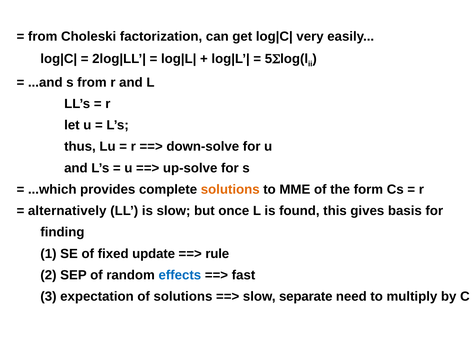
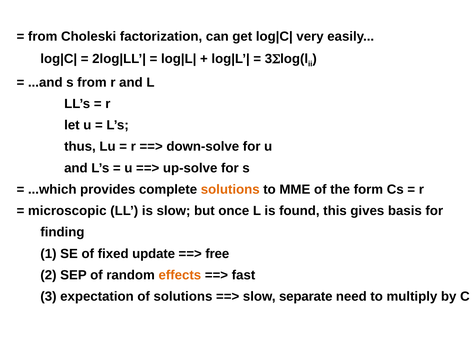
5: 5 -> 3 (268, 59)
alternatively: alternatively -> microscopic (67, 211)
rule: rule -> free (217, 254)
effects colour: blue -> orange (180, 275)
